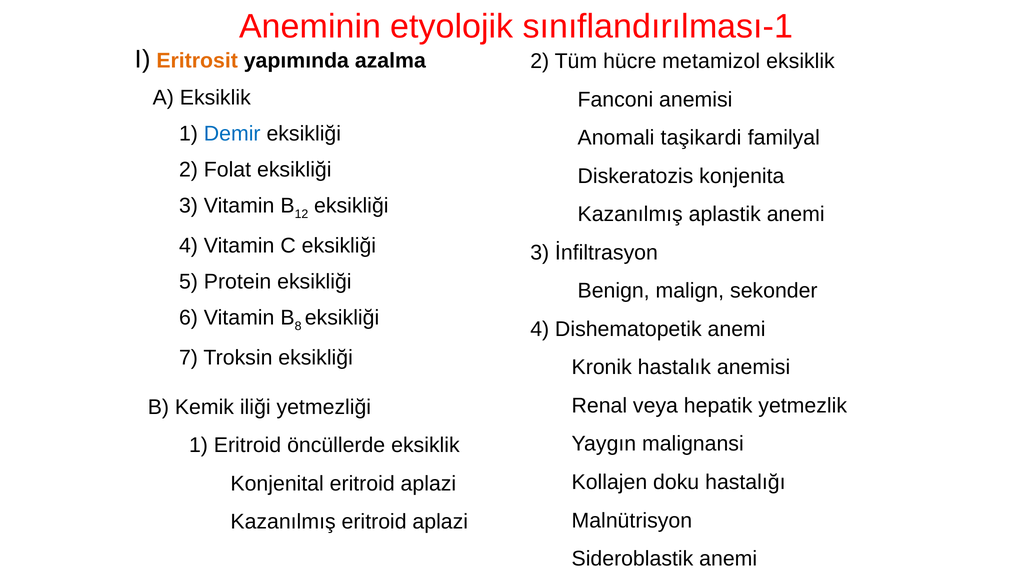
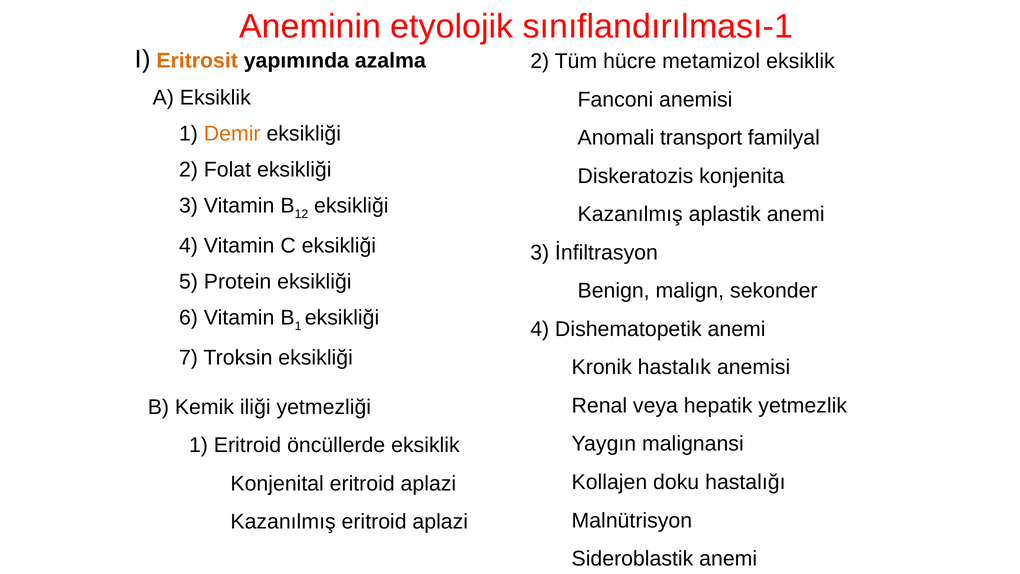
Demir colour: blue -> orange (232, 134)
taşikardi: taşikardi -> transport (701, 138)
B 8: 8 -> 1 (298, 326)
